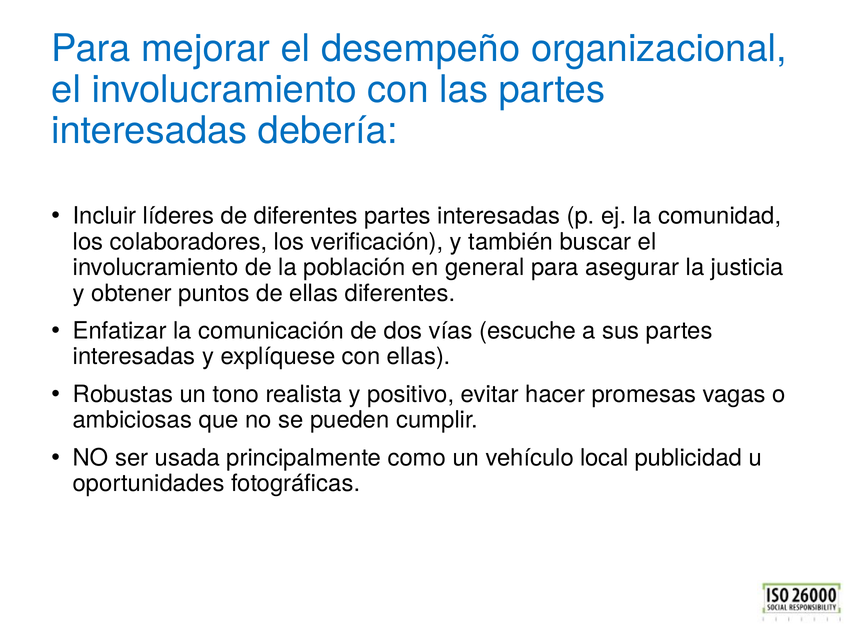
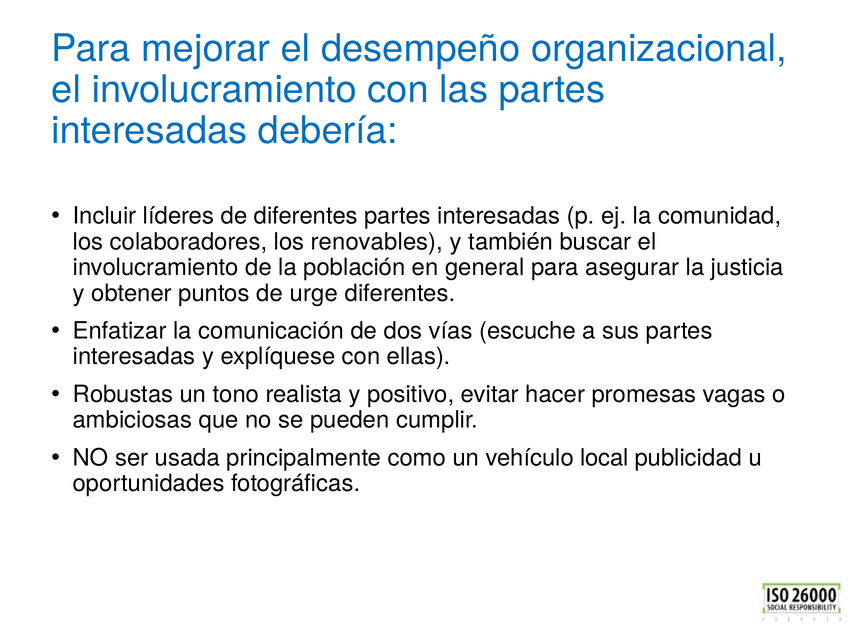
verificación: verificación -> renovables (377, 242)
de ellas: ellas -> urge (314, 293)
